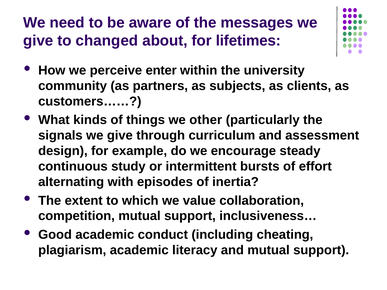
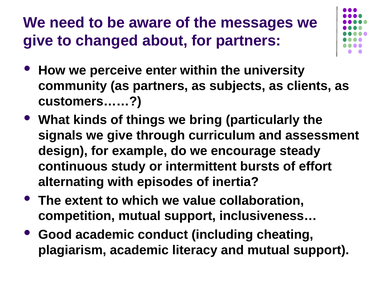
for lifetimes: lifetimes -> partners (248, 41)
other: other -> bring (206, 120)
